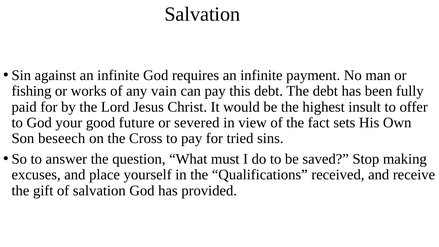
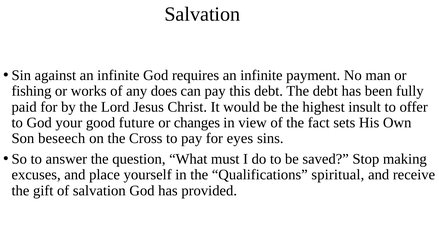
vain: vain -> does (164, 91)
severed: severed -> changes (197, 123)
tried: tried -> eyes (240, 138)
received: received -> spiritual (338, 175)
